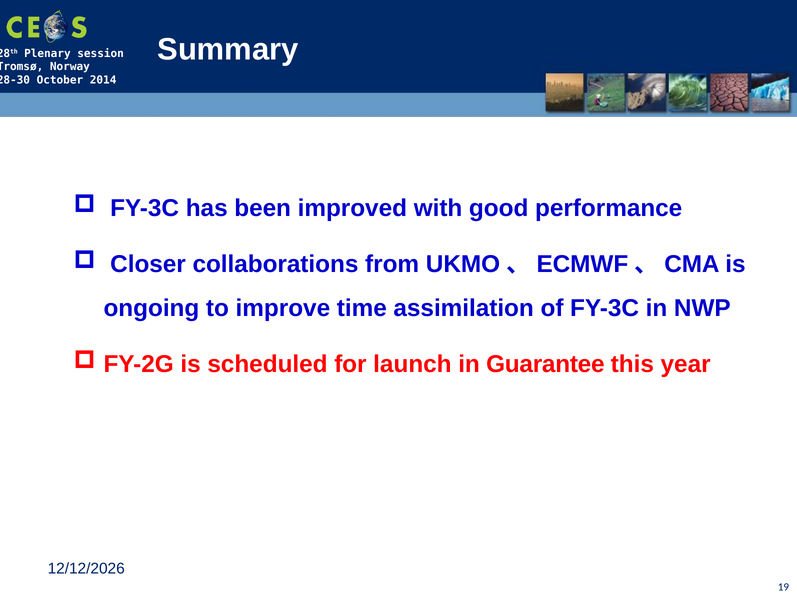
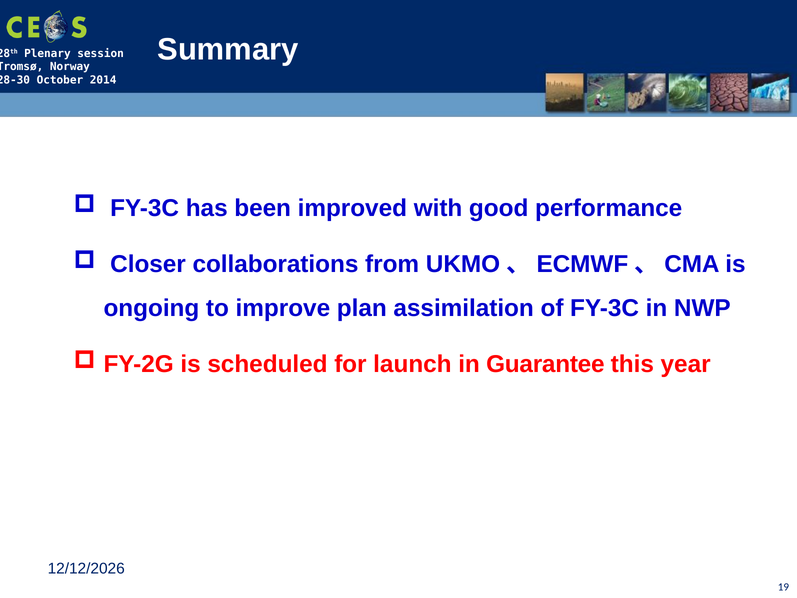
time: time -> plan (362, 308)
